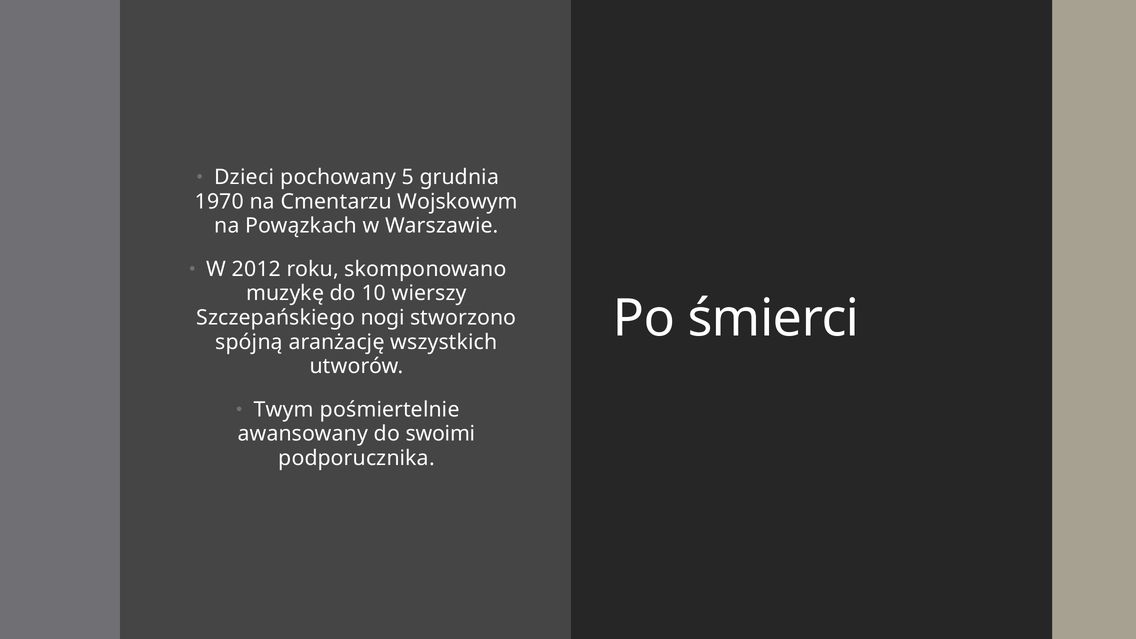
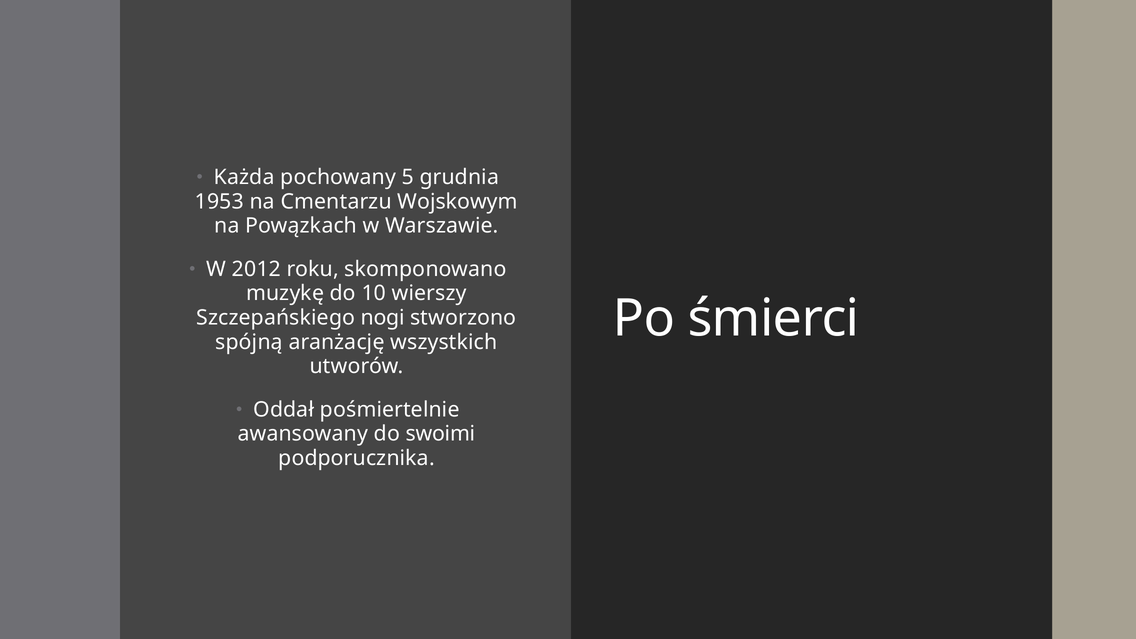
Dzieci: Dzieci -> Każda (244, 177)
1970: 1970 -> 1953 (219, 202)
Twym: Twym -> Oddał (284, 410)
